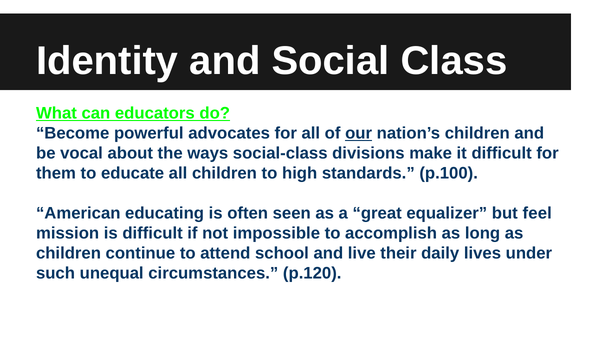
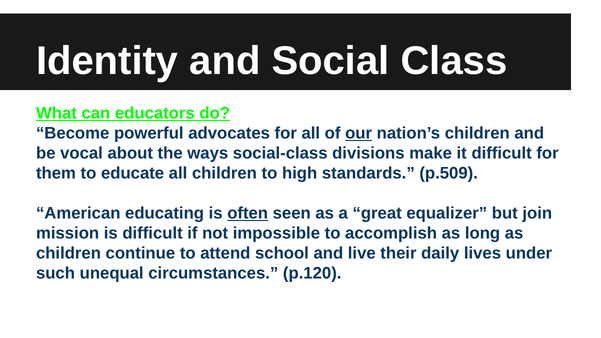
p.100: p.100 -> p.509 (449, 173)
often underline: none -> present (248, 213)
feel: feel -> join (537, 213)
